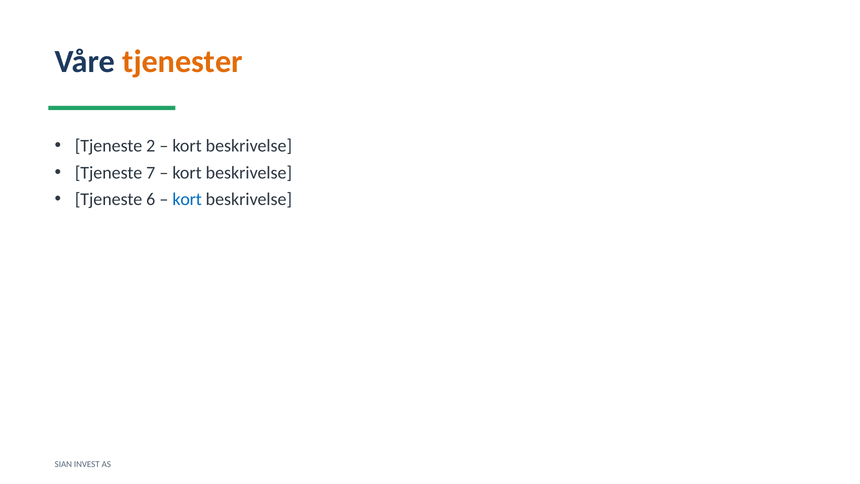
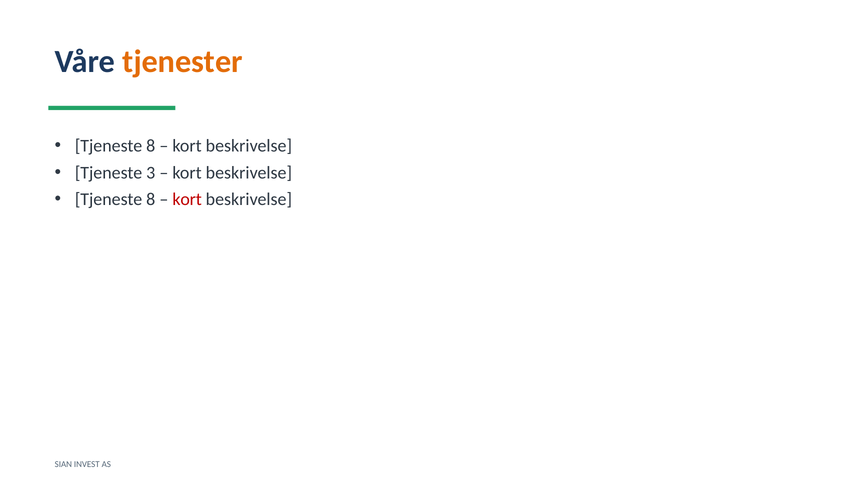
2: 2 -> 8 (151, 146)
7: 7 -> 3 (151, 173)
6: 6 -> 8 (151, 199)
kort colour: blue -> red (187, 199)
